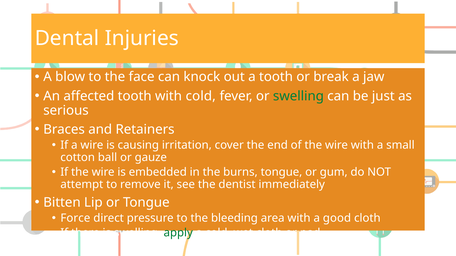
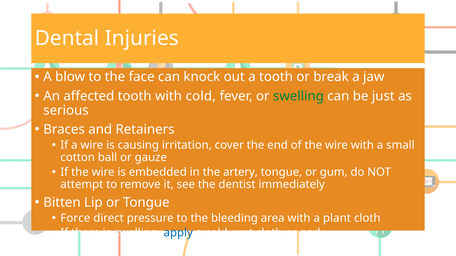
burns: burns -> artery (241, 172)
good: good -> plant (337, 219)
apply colour: green -> blue (178, 233)
